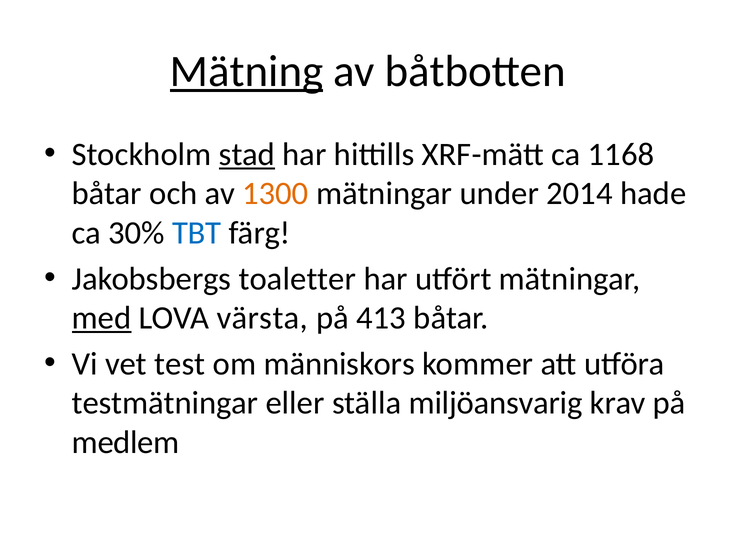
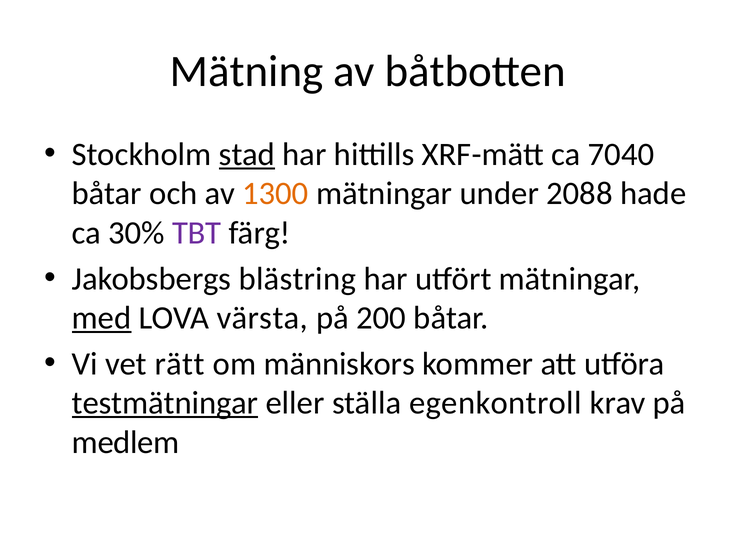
Mätning underline: present -> none (247, 71)
1168: 1168 -> 7040 (621, 154)
2014: 2014 -> 2088 (579, 194)
TBT colour: blue -> purple (197, 233)
toaletter: toaletter -> blästring (297, 279)
413: 413 -> 200 (381, 318)
test: test -> rätt (180, 364)
testmätningar underline: none -> present (165, 403)
miljöansvarig: miljöansvarig -> egenkontroll (495, 403)
